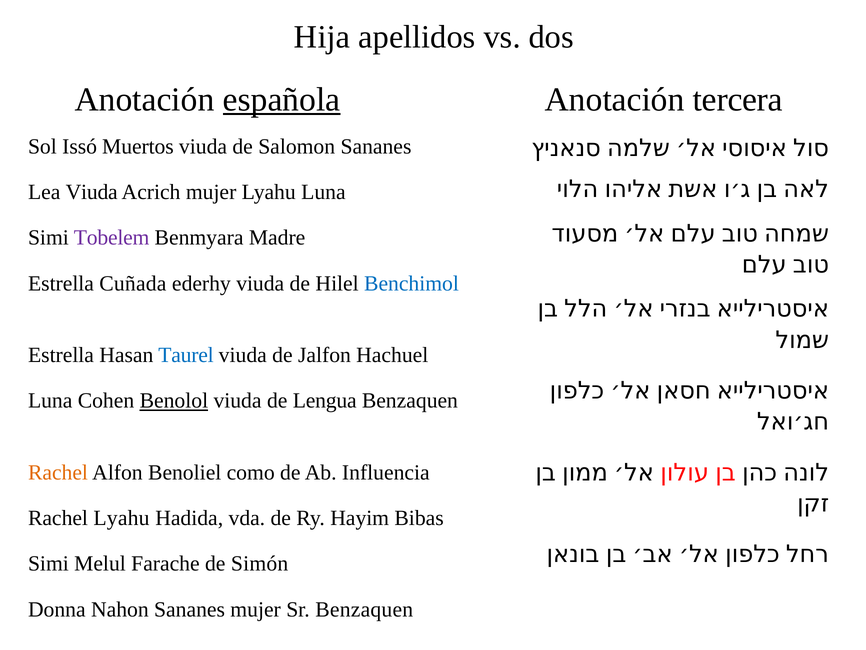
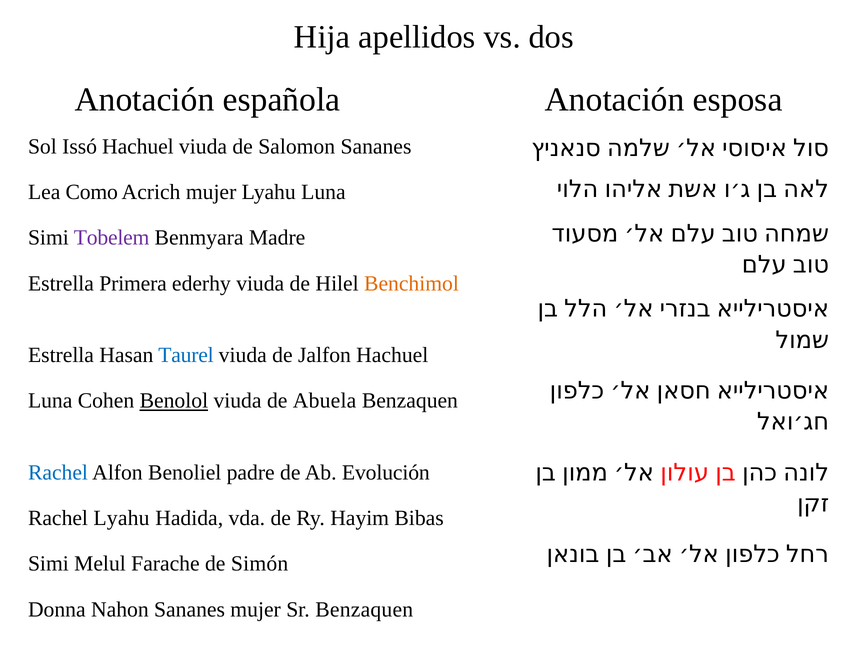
española underline: present -> none (282, 100)
tercera: tercera -> esposa (738, 100)
Issó Muertos: Muertos -> Hachuel (138, 146)
Lea Viuda: Viuda -> Como (92, 192)
Cuñada: Cuñada -> Primera (133, 283)
Benchimol colour: blue -> orange (412, 283)
Lengua: Lengua -> Abuela (325, 400)
Rachel colour: orange -> blue (58, 472)
como: como -> padre (251, 472)
Influencia: Influencia -> Evolución (386, 472)
